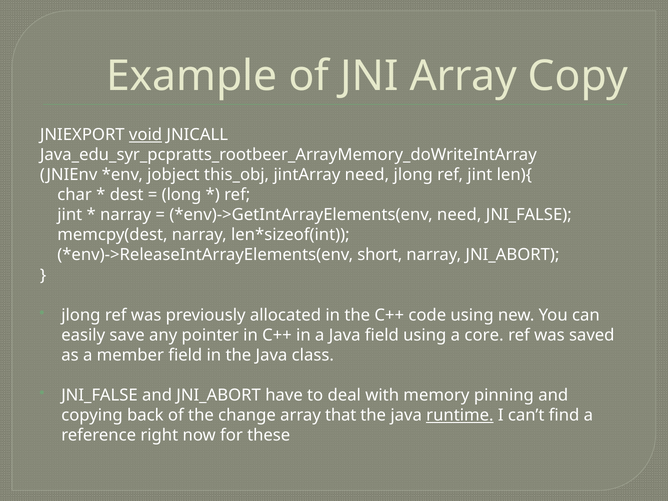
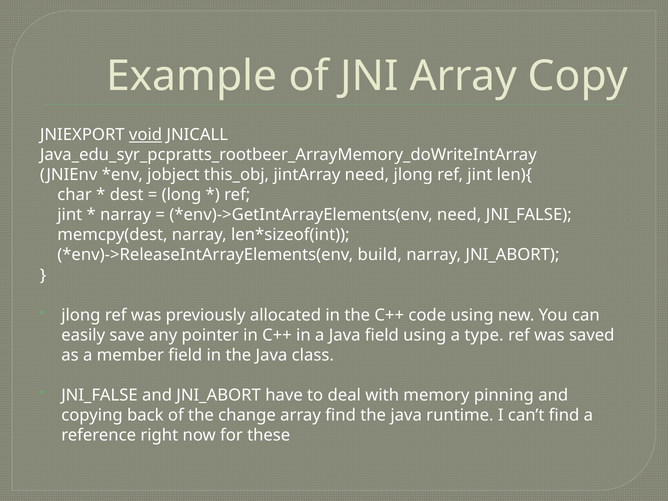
short: short -> build (380, 255)
core: core -> type (484, 335)
array that: that -> find (341, 415)
runtime underline: present -> none (460, 415)
